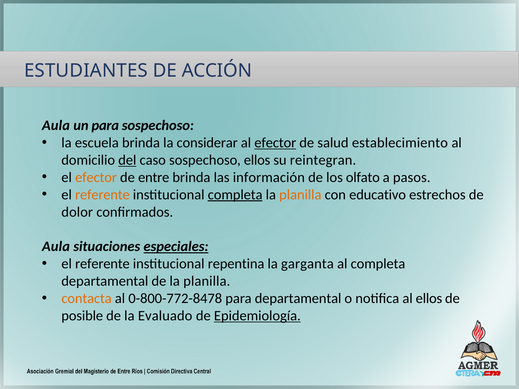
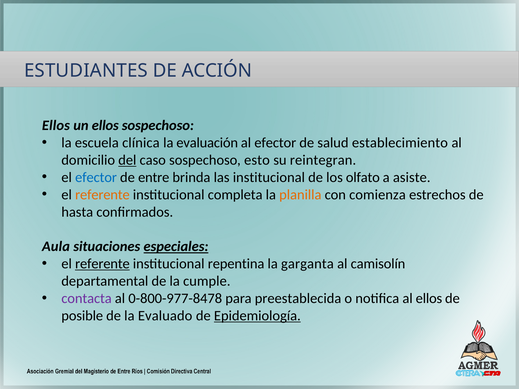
Aula: Aula -> Ellos (56, 126)
un para: para -> ellos (105, 126)
escuela brinda: brinda -> clínica (141, 143)
considerar: considerar -> evaluación (207, 143)
efector underline: present -> none (275, 143)
sospechoso ellos: ellos -> esto (257, 160)
efector colour: orange -> blue (96, 178)
las información: información -> institucional (269, 178)
pasos: pasos -> asiste (412, 178)
completa underline: present -> none (235, 195)
educativo: educativo -> comienza (377, 195)
dolor: dolor -> hasta (77, 212)
referente underline: none -> present (102, 264)
al completa: completa -> camisolín (378, 264)
de la planilla: planilla -> cumple (207, 281)
contacta colour: orange -> purple (87, 299)
0-800-772-8478: 0-800-772-8478 -> 0-800-977-8478 (175, 299)
para departamental: departamental -> preestablecida (298, 299)
